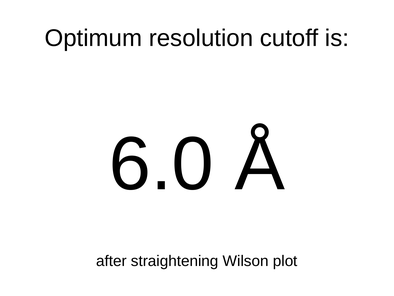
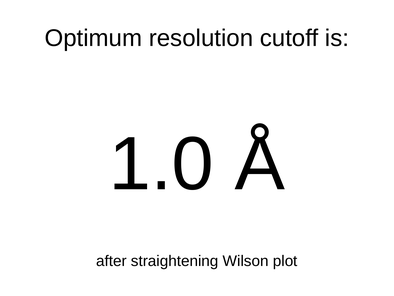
6.0: 6.0 -> 1.0 (161, 164)
